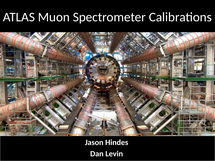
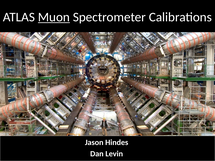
Muon underline: none -> present (54, 17)
